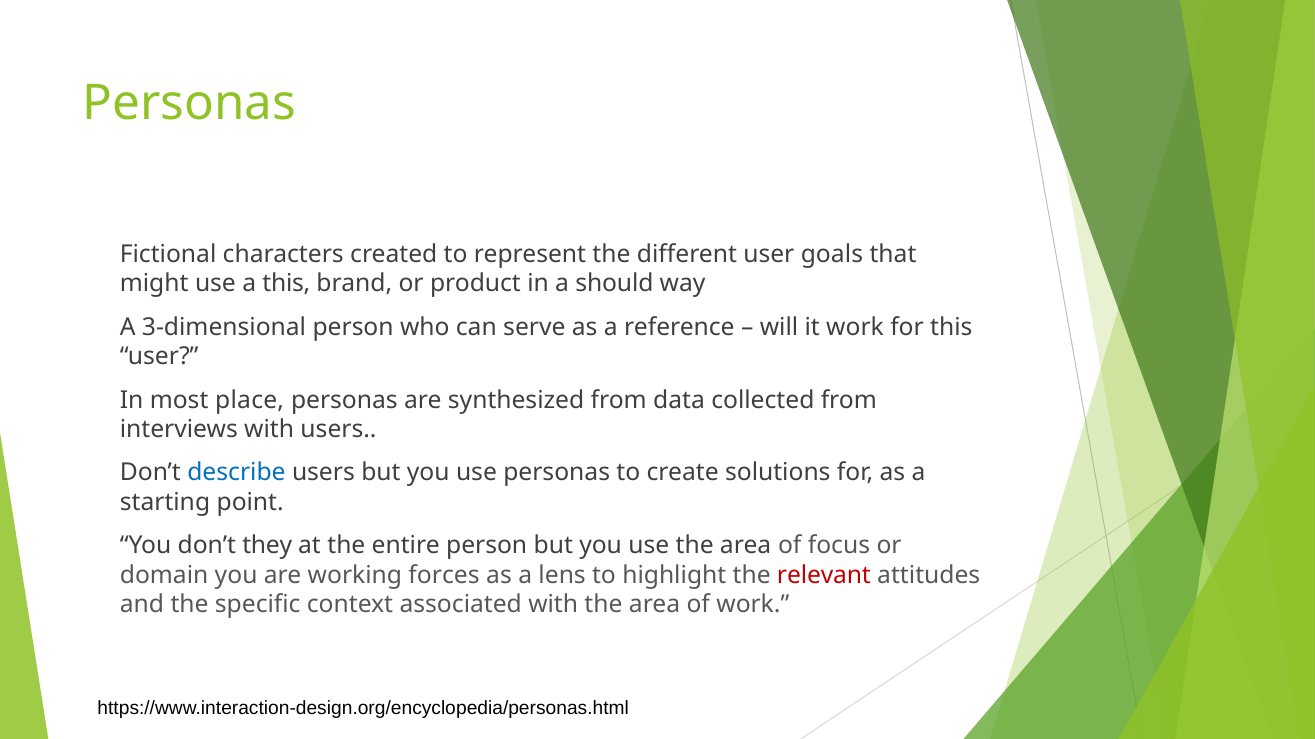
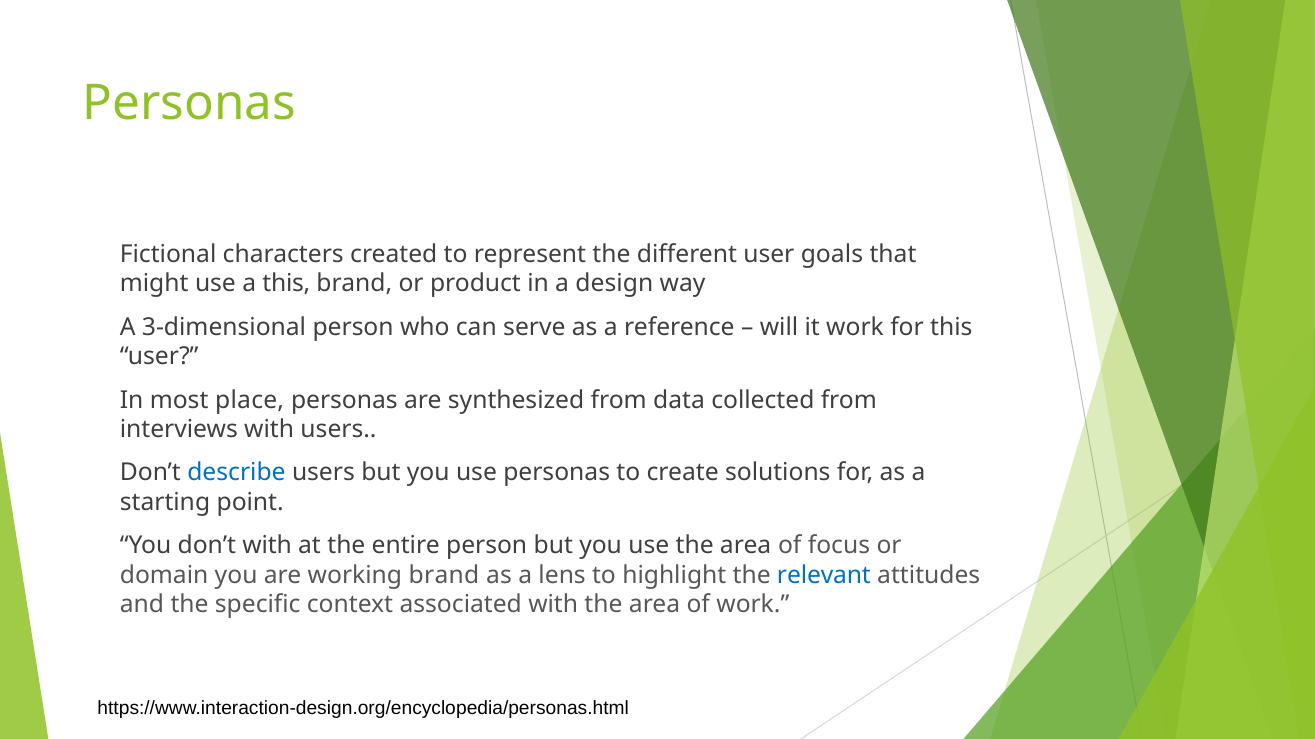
should: should -> design (614, 284)
don’t they: they -> with (267, 546)
working forces: forces -> brand (444, 576)
relevant colour: red -> blue (824, 576)
